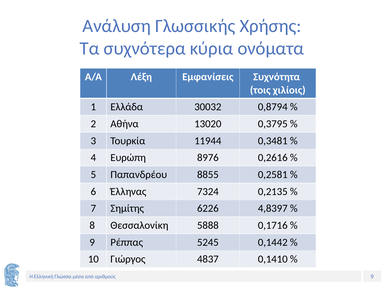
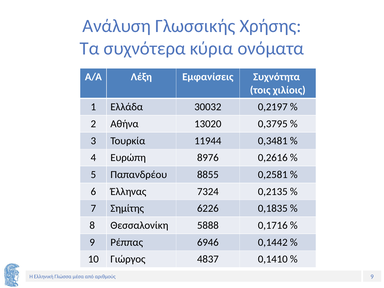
0,8794: 0,8794 -> 0,2197 (273, 107)
4,8397: 4,8397 -> 0,1835 (273, 208)
5245: 5245 -> 6946 (208, 242)
